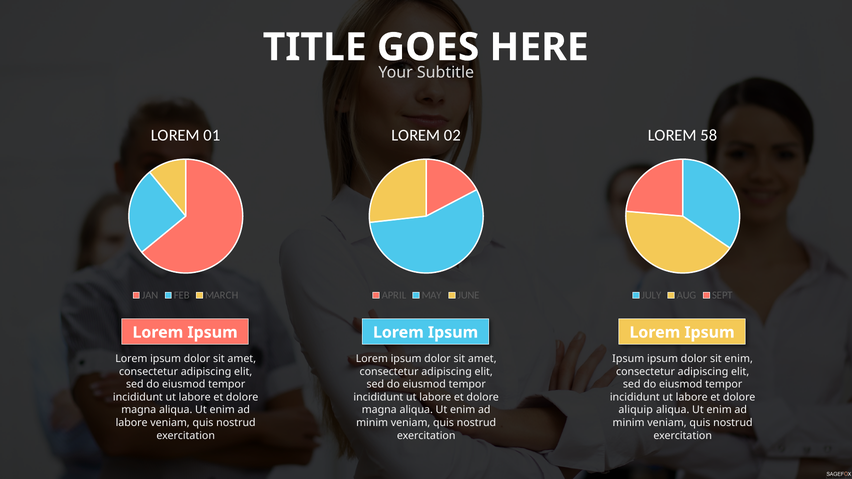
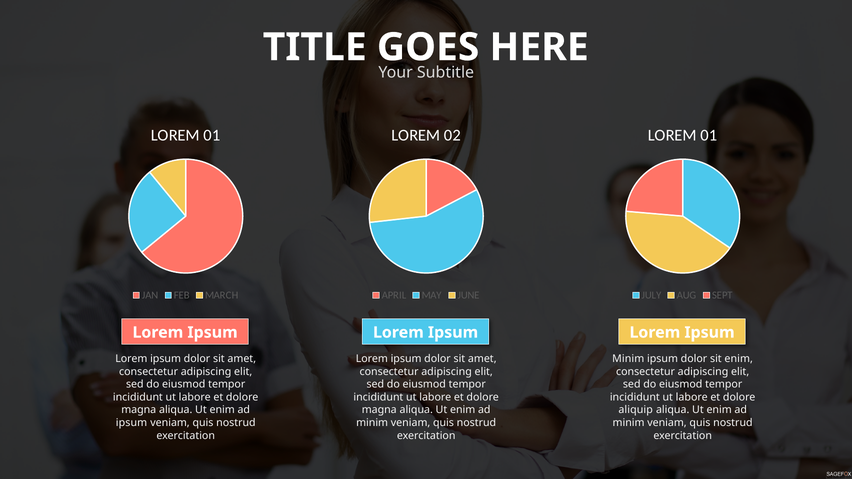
58: 58 -> 01 (709, 135)
Ipsum: Ipsum -> Minim (628, 359)
labore: labore -> ipsum (132, 423)
